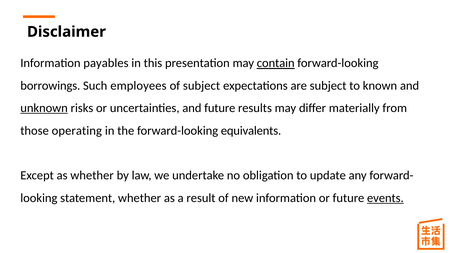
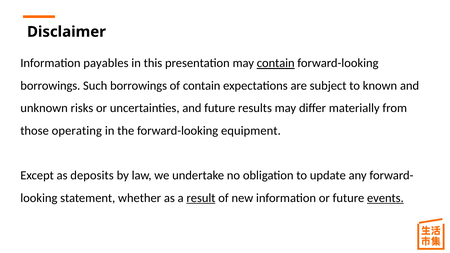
Such employees: employees -> borrowings (139, 86)
of subject: subject -> contain (202, 86)
unknown underline: present -> none (44, 108)
equivalents: equivalents -> equipment (251, 131)
as whether: whether -> deposits (92, 176)
result underline: none -> present (201, 198)
